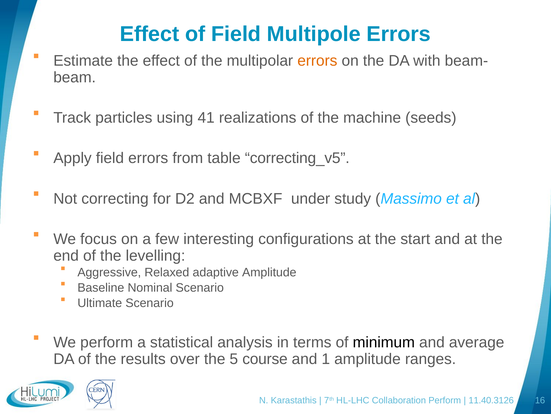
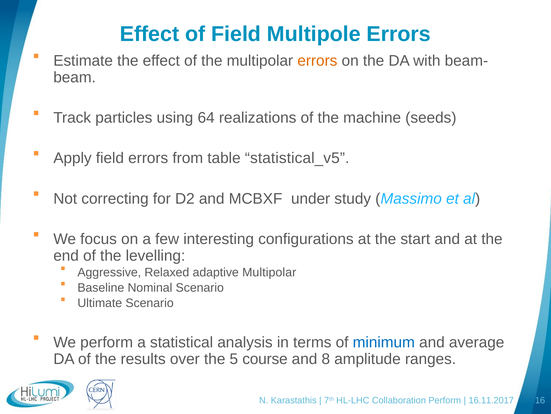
41: 41 -> 64 (206, 118)
correcting_v5: correcting_v5 -> statistical_v5 (297, 158)
adaptive Amplitude: Amplitude -> Multipolar (269, 272)
minimum colour: black -> blue (384, 342)
1: 1 -> 8 (326, 358)
11.40.3126: 11.40.3126 -> 16.11.2017 (491, 400)
